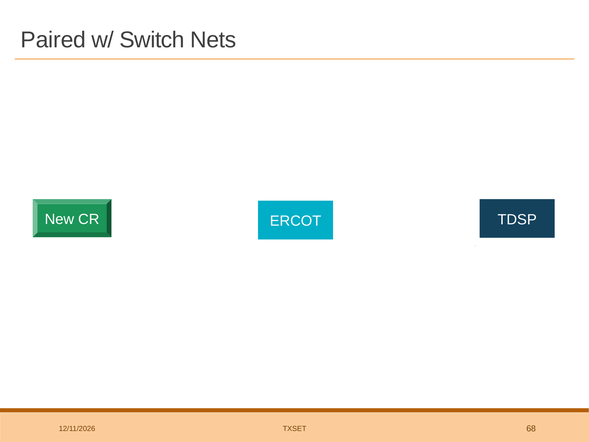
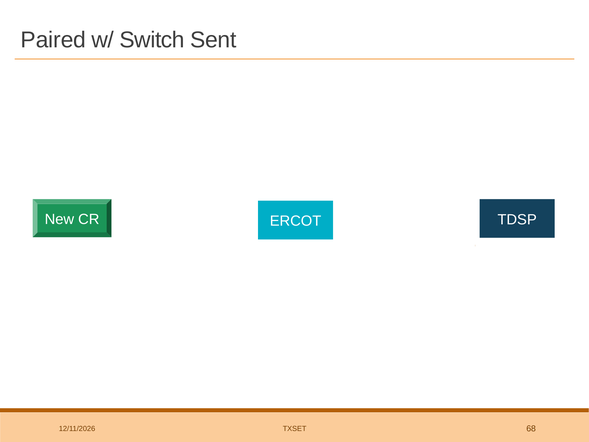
Nets: Nets -> Sent (213, 40)
